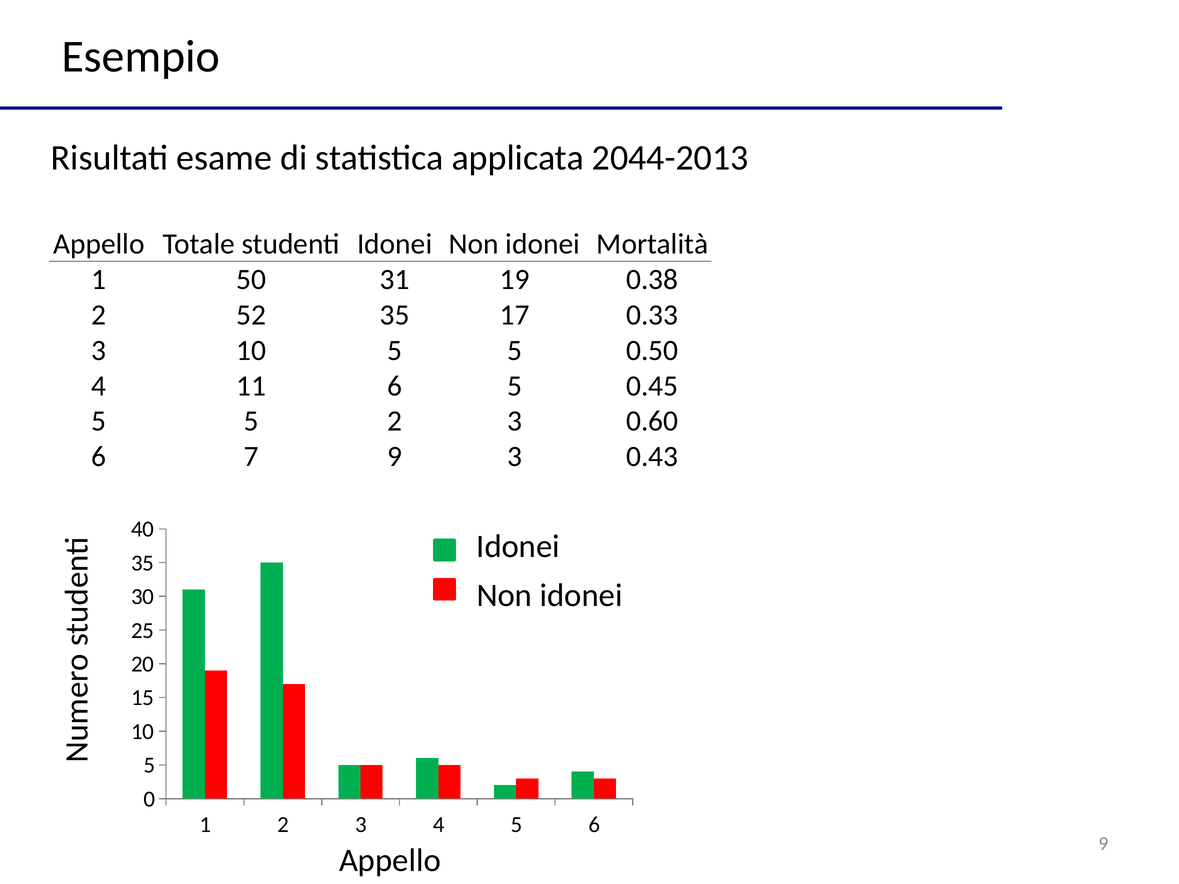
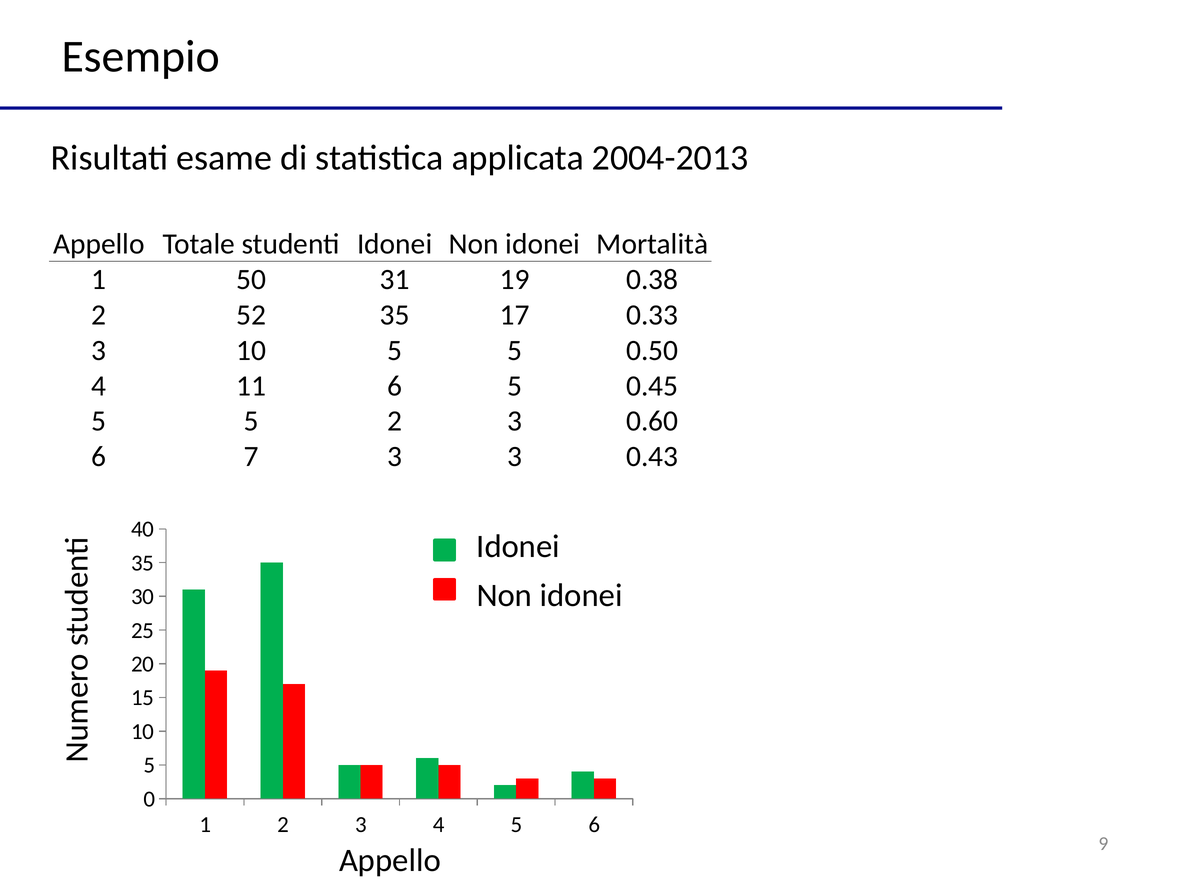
2044-2013: 2044-2013 -> 2004-2013 (670, 158)
7 9: 9 -> 3 (395, 457)
